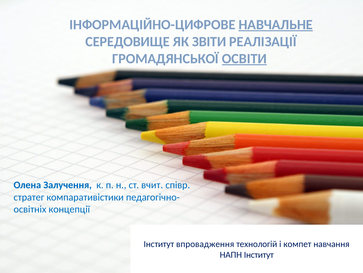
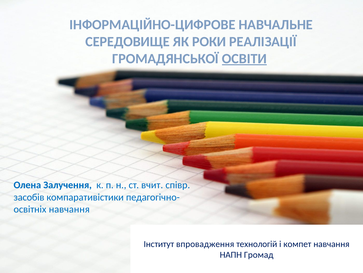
НАВЧАЛЬНЕ underline: present -> none (276, 25)
ЗВІТИ: ЗВІТИ -> РОКИ (209, 42)
стратег: стратег -> засобів (29, 197)
концепції: концепції -> навчання (69, 209)
НАПН Інститут: Інститут -> Громад (259, 254)
